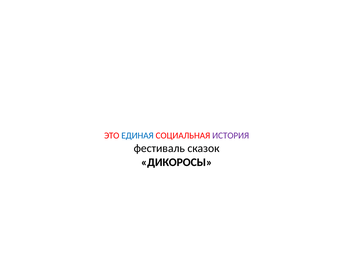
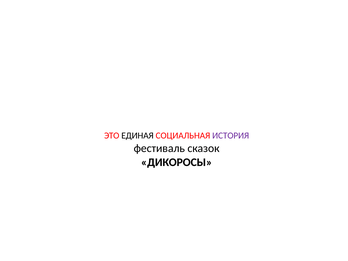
ЕДИНАЯ colour: blue -> black (137, 136)
